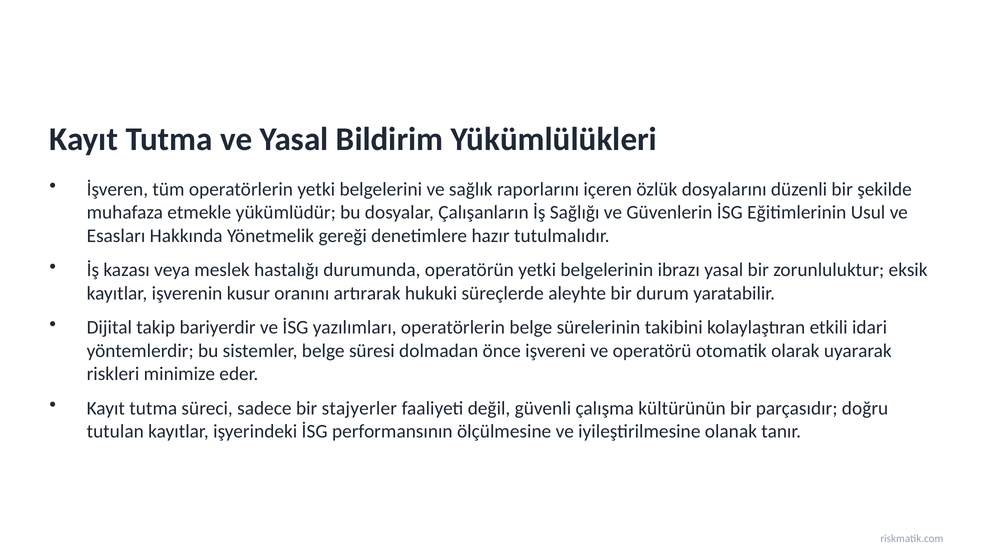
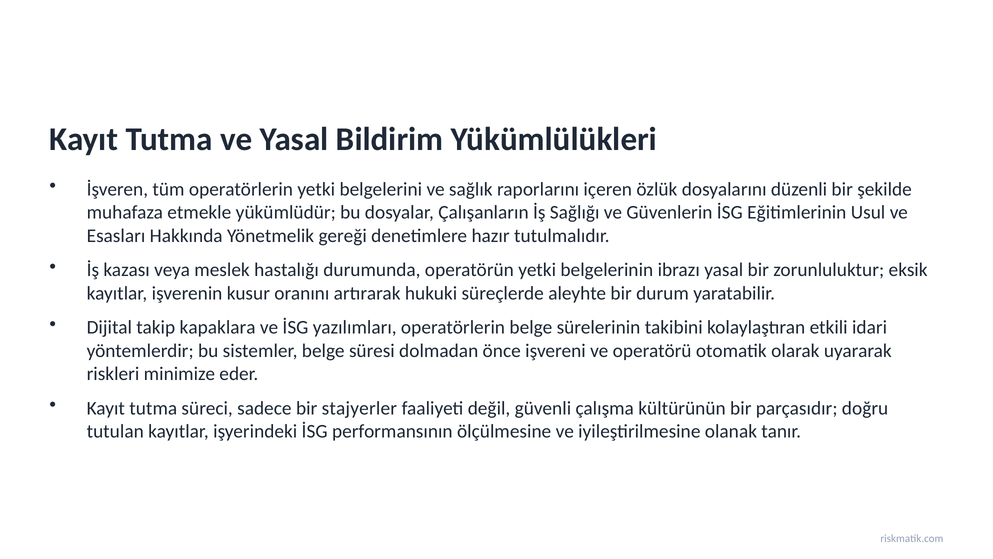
bariyerdir: bariyerdir -> kapaklara (218, 327)
